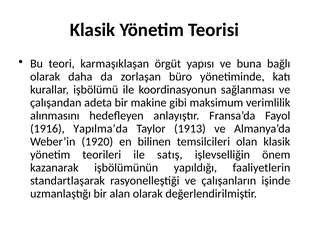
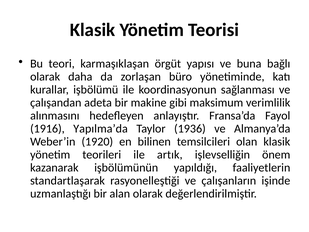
1913: 1913 -> 1936 (190, 129)
satış: satış -> artık (170, 155)
